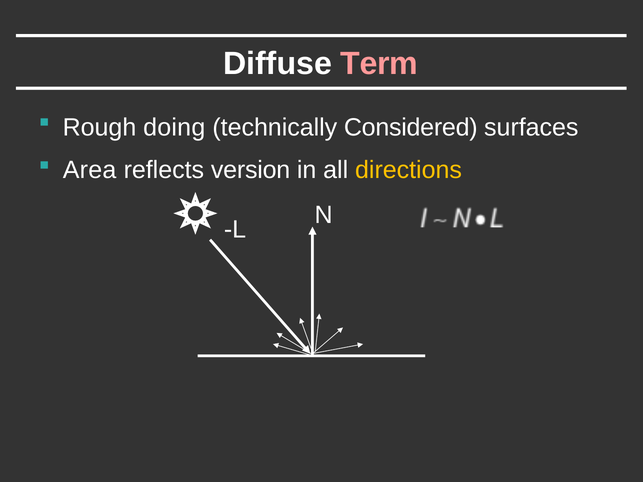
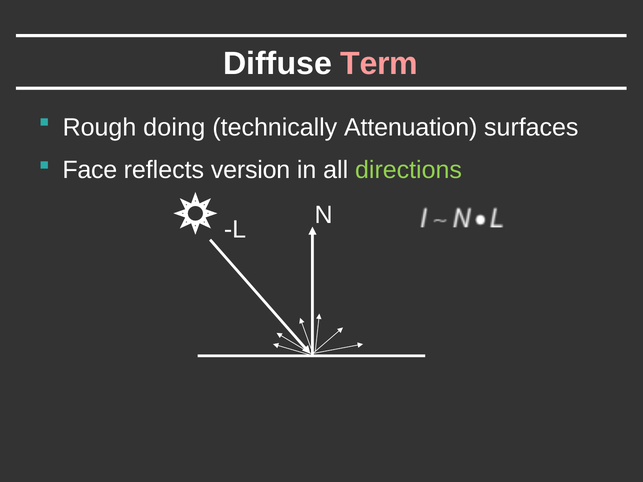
Considered: Considered -> Attenuation (411, 127)
Area: Area -> Face (90, 170)
directions colour: yellow -> light green (409, 170)
